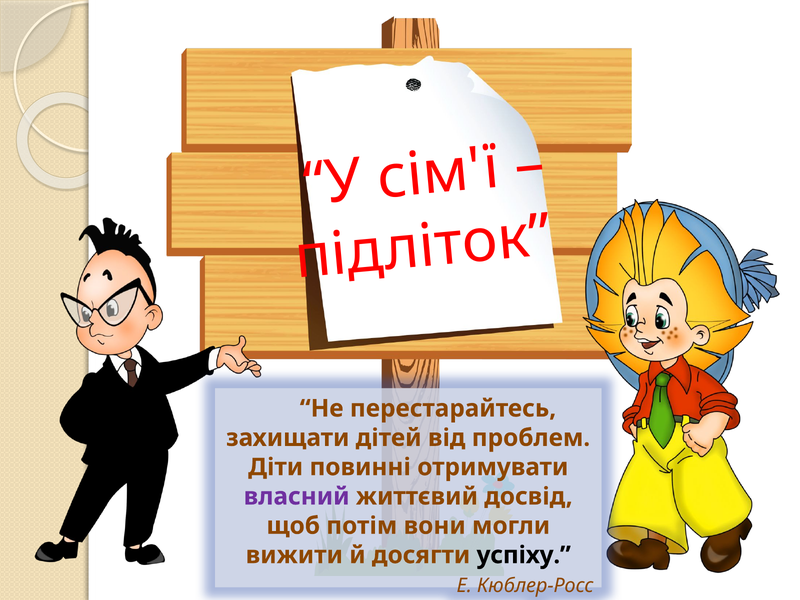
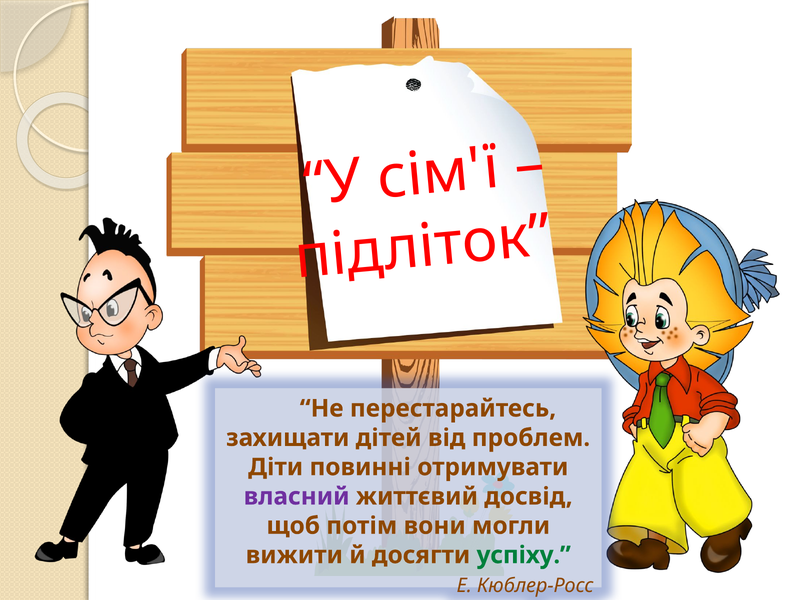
успіху colour: black -> green (524, 555)
